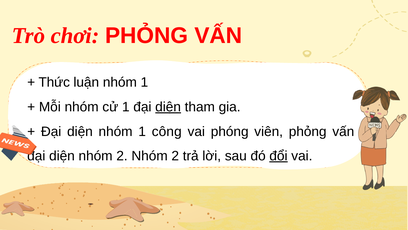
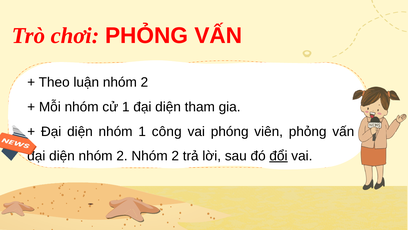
Thức: Thức -> Theo (54, 82)
luận nhóm 1: 1 -> 2 (144, 82)
diện underline: present -> none (168, 107)
